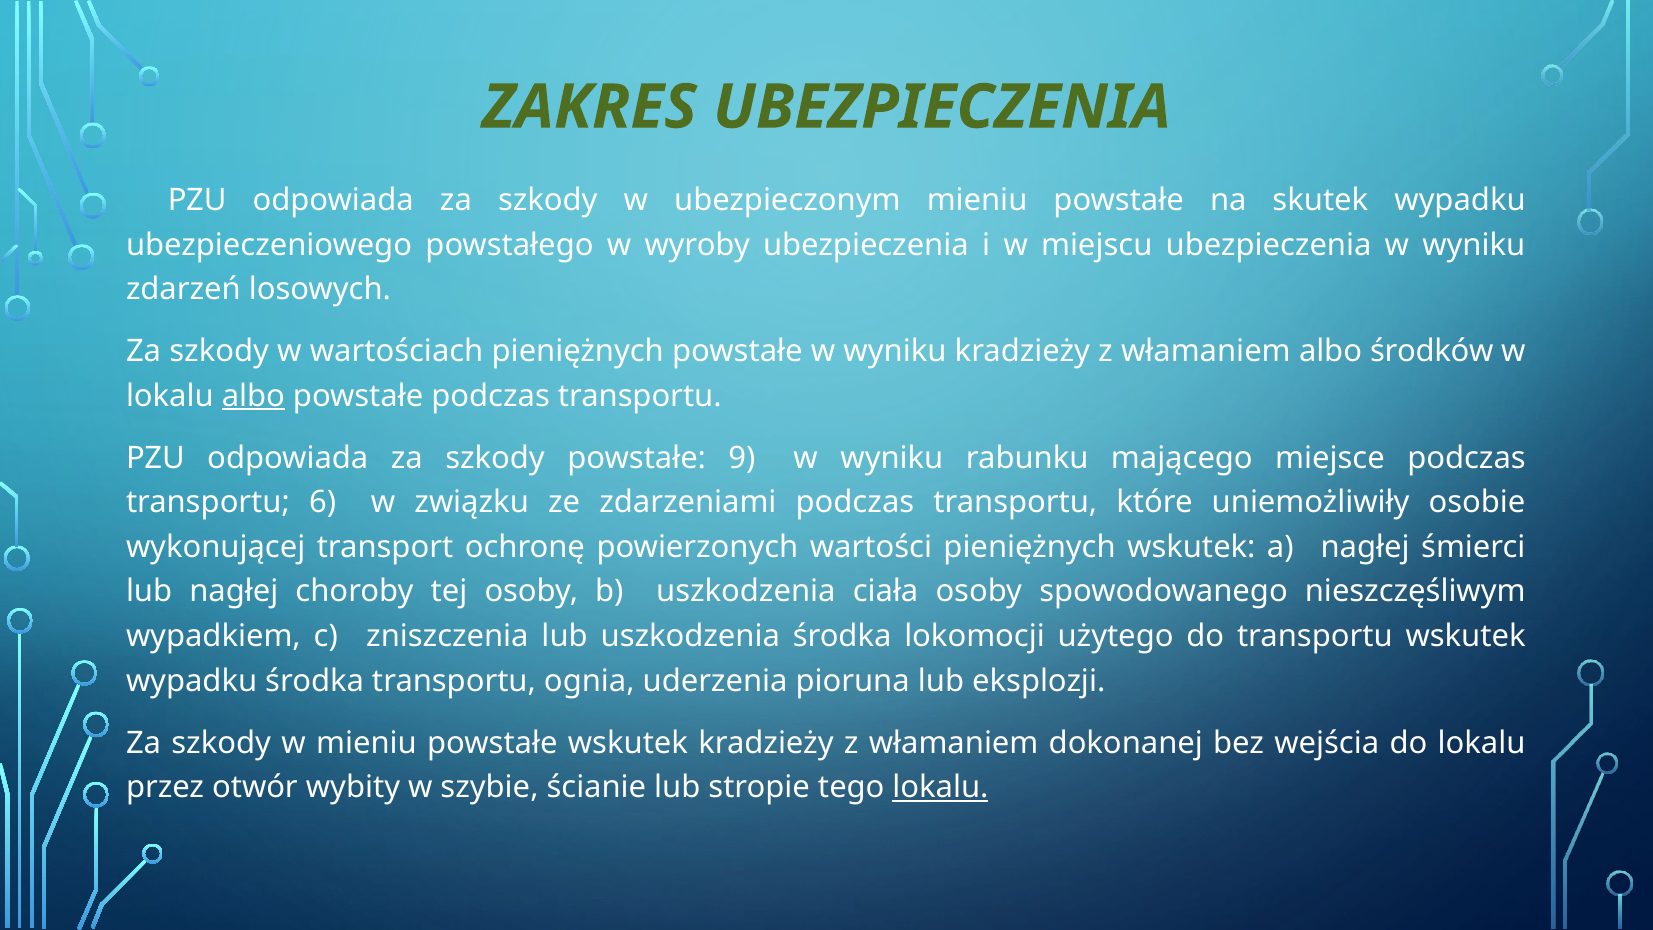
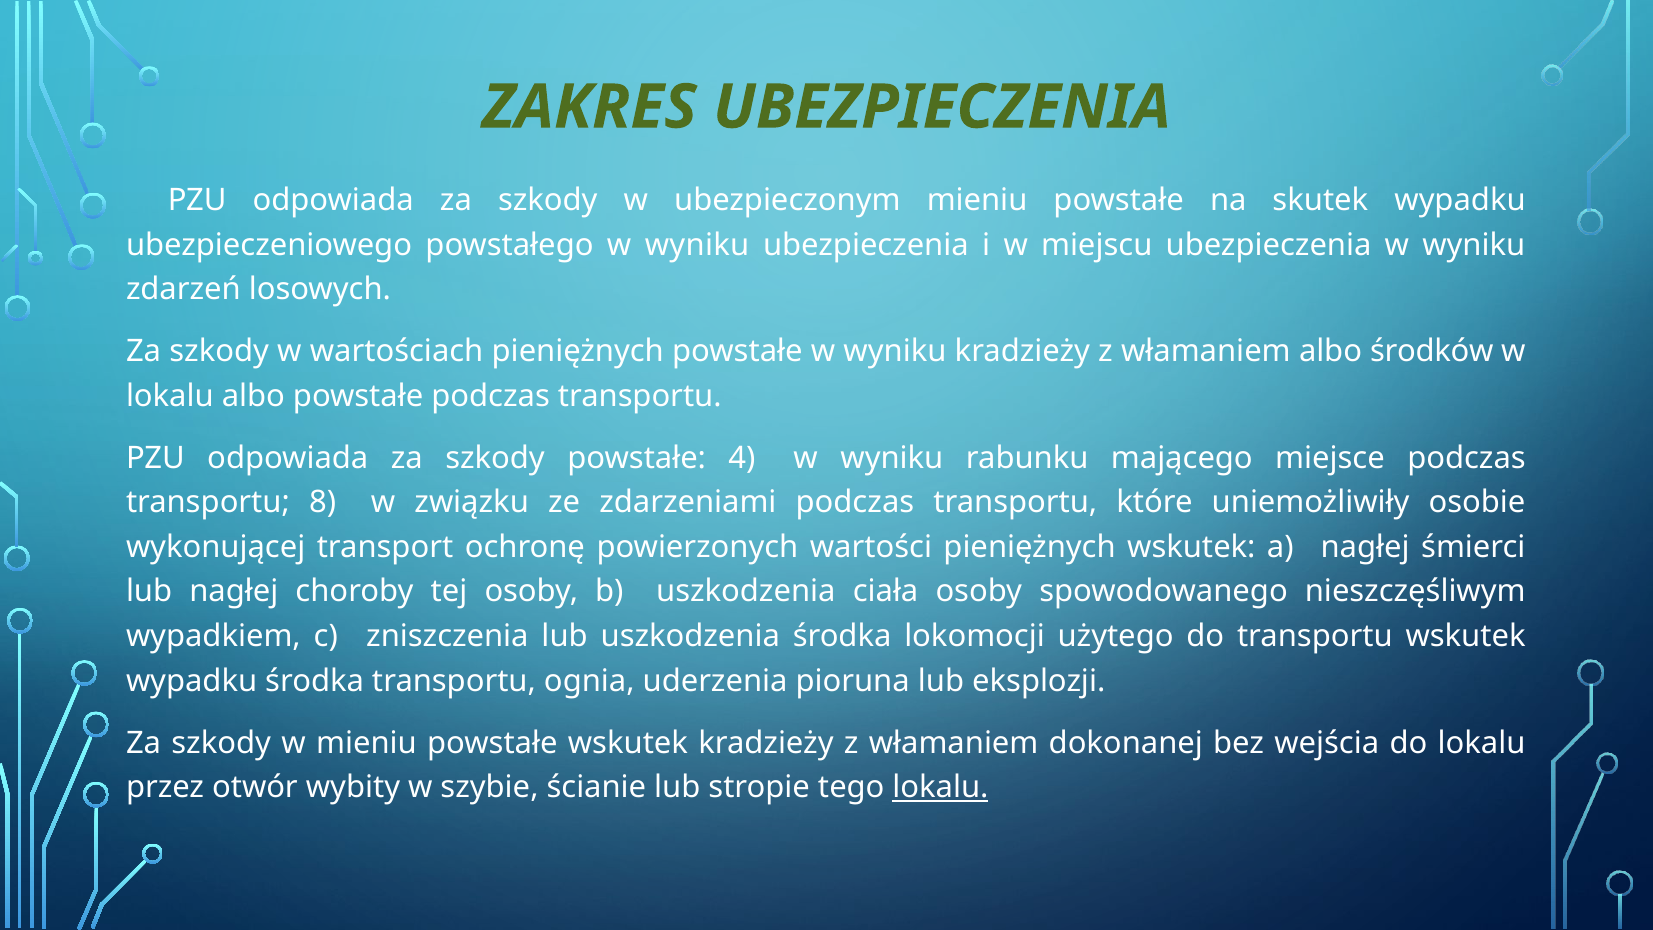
powstałego w wyroby: wyroby -> wyniku (697, 245)
albo underline: present -> none (253, 396)
9: 9 -> 4 (742, 458)
6: 6 -> 8 (323, 502)
